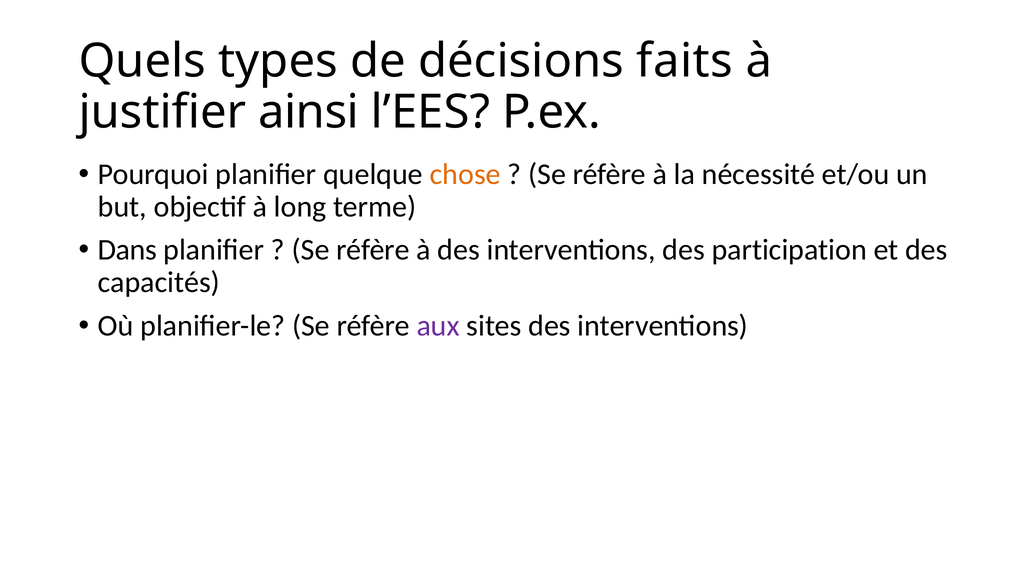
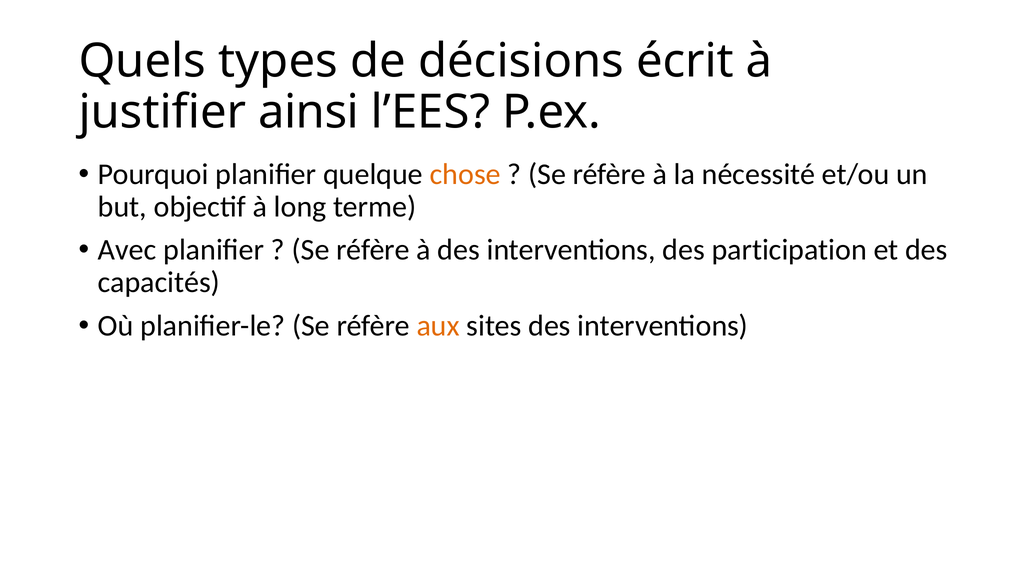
faits: faits -> écrit (685, 61)
Dans: Dans -> Avec (127, 250)
aux colour: purple -> orange (438, 326)
